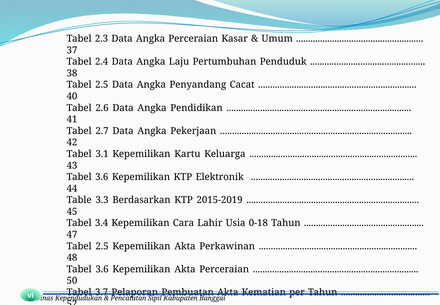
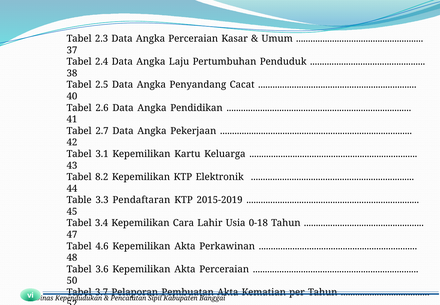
3.6: 3.6 -> 8.2 (102, 177)
Berdasarkan: Berdasarkan -> Pendaftaran (141, 200)
2.5: 2.5 -> 4.6 (102, 246)
